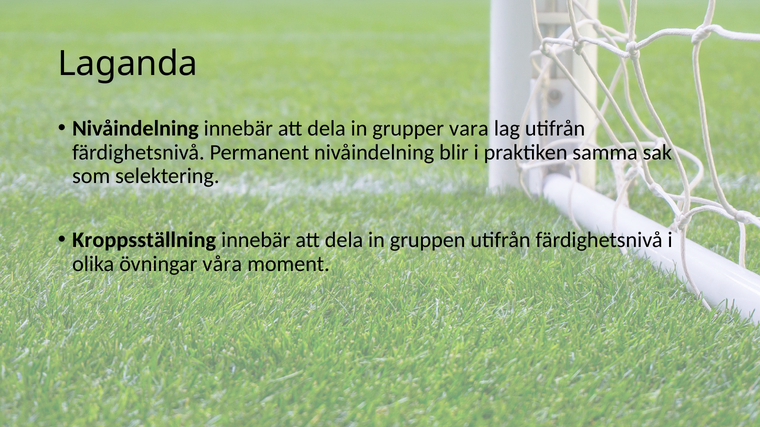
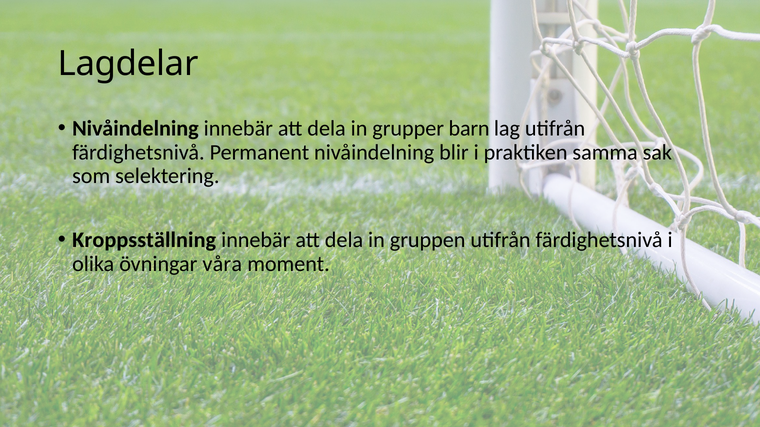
Laganda: Laganda -> Lagdelar (128, 64)
vara: vara -> barn (469, 128)
